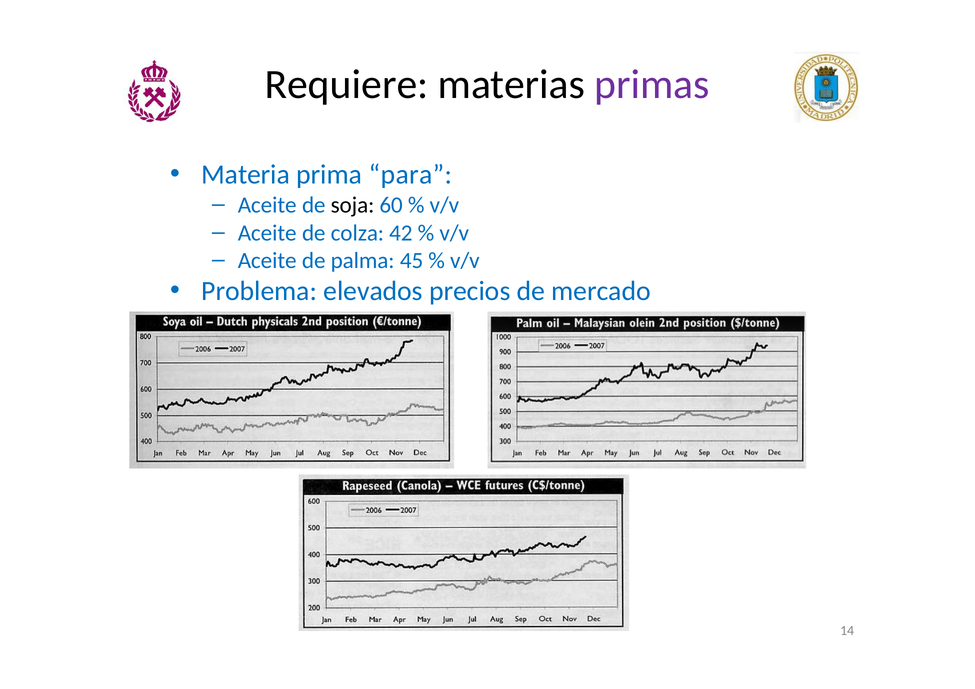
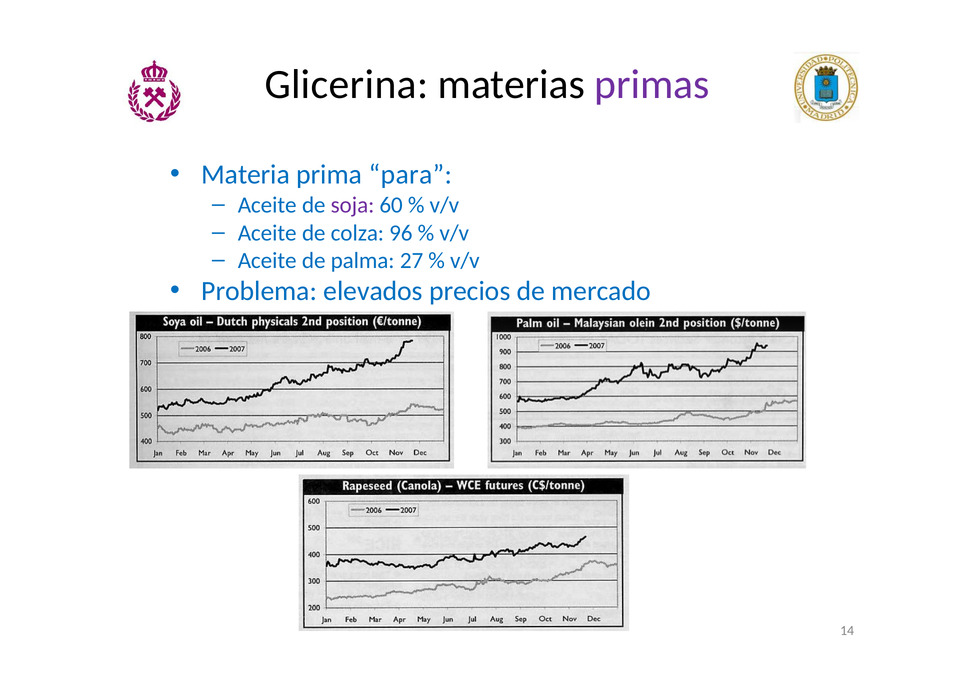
Requiere: Requiere -> Glicerina (346, 84)
soja colour: black -> purple (352, 205)
42: 42 -> 96 (401, 233)
45: 45 -> 27 (412, 261)
